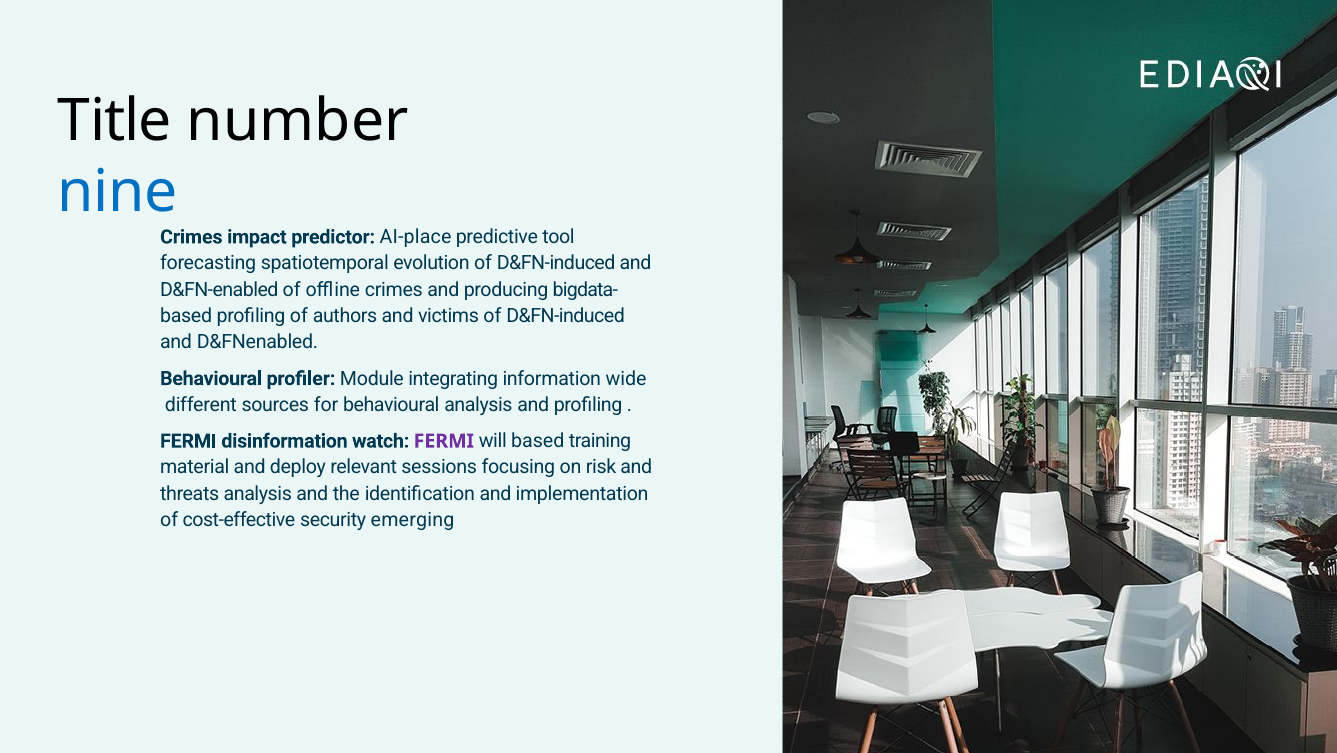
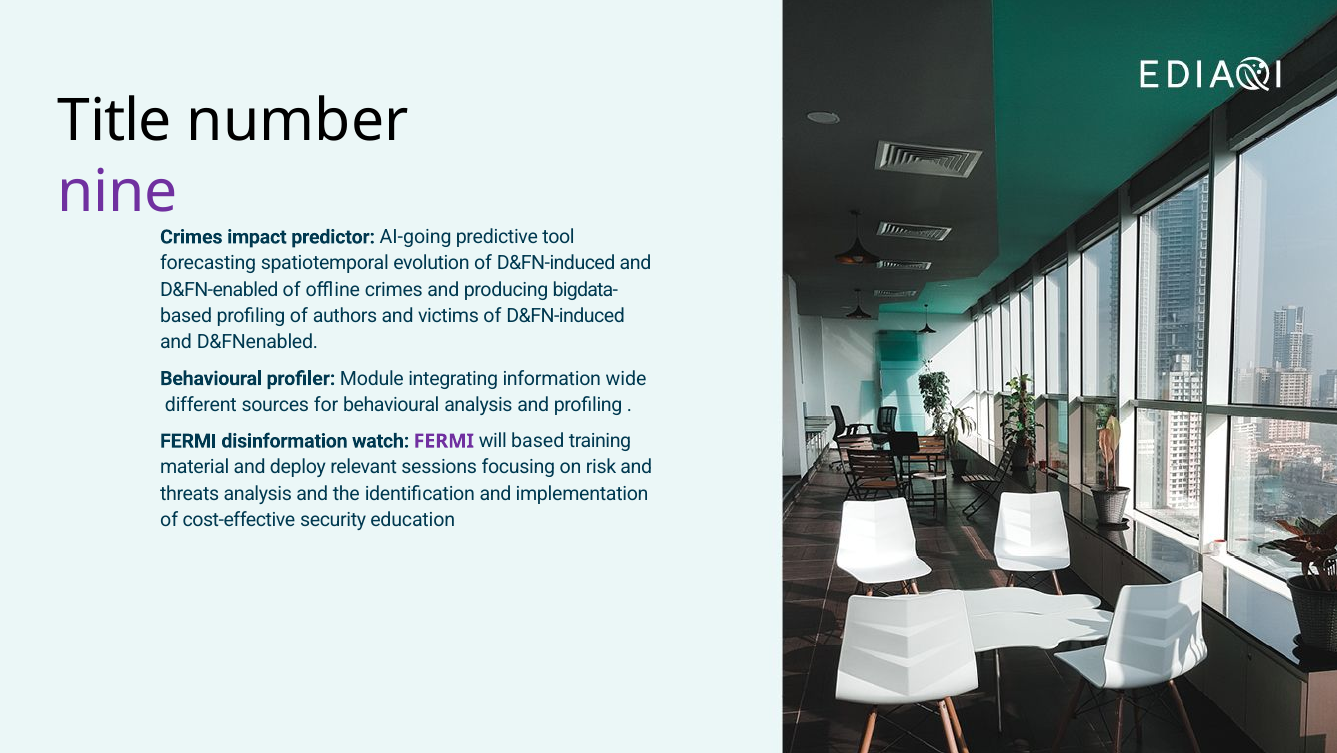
nine colour: blue -> purple (118, 192)
AI-place: AI-place -> AI-going (416, 237)
emerging: emerging -> education (413, 520)
